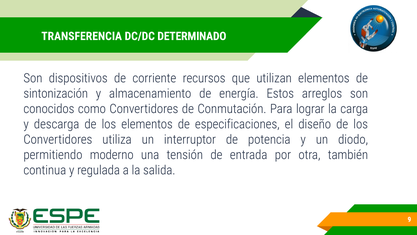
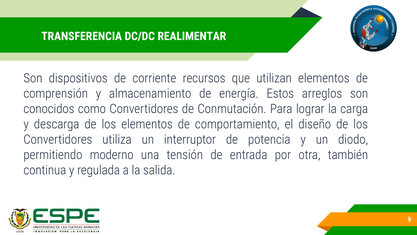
DETERMINADO: DETERMINADO -> REALIMENTAR (192, 36)
sintonización: sintonización -> comprensión (56, 93)
especificaciones: especificaciones -> comportamiento (237, 124)
